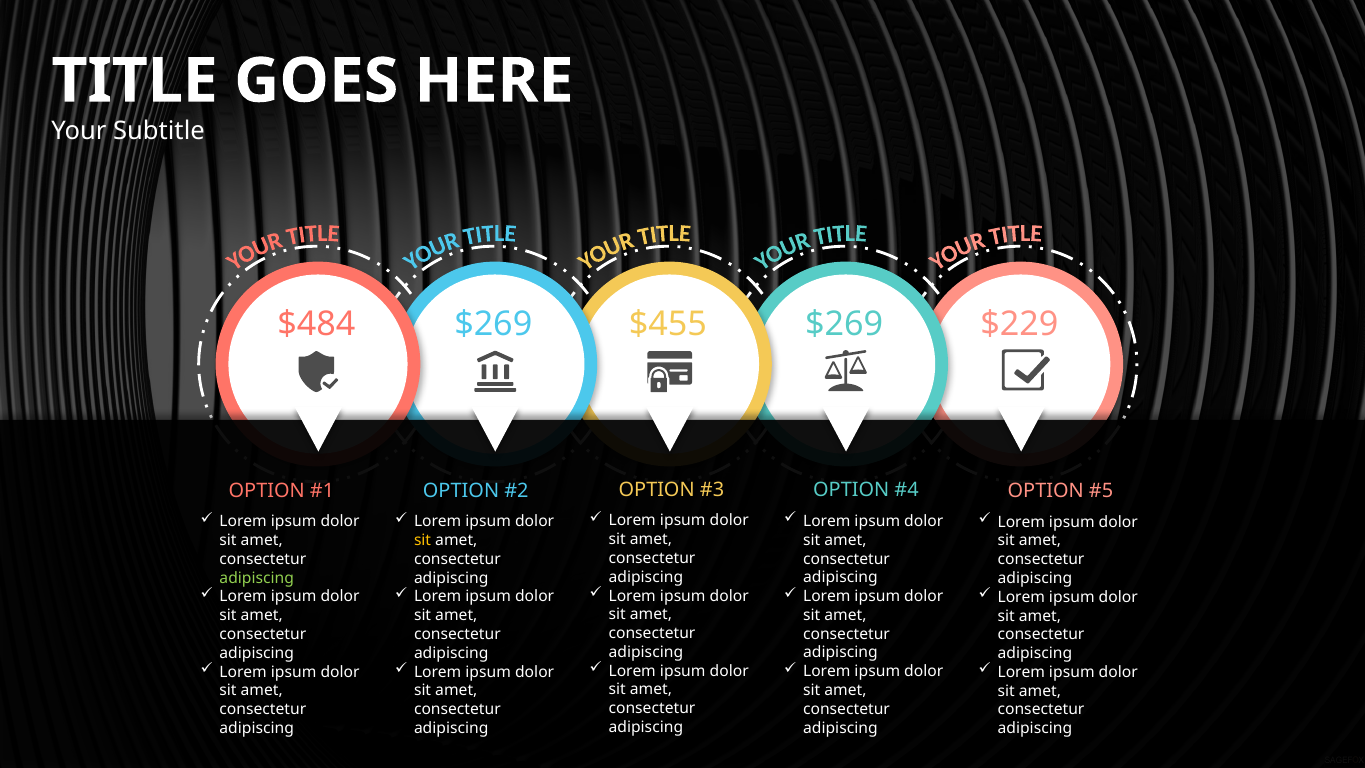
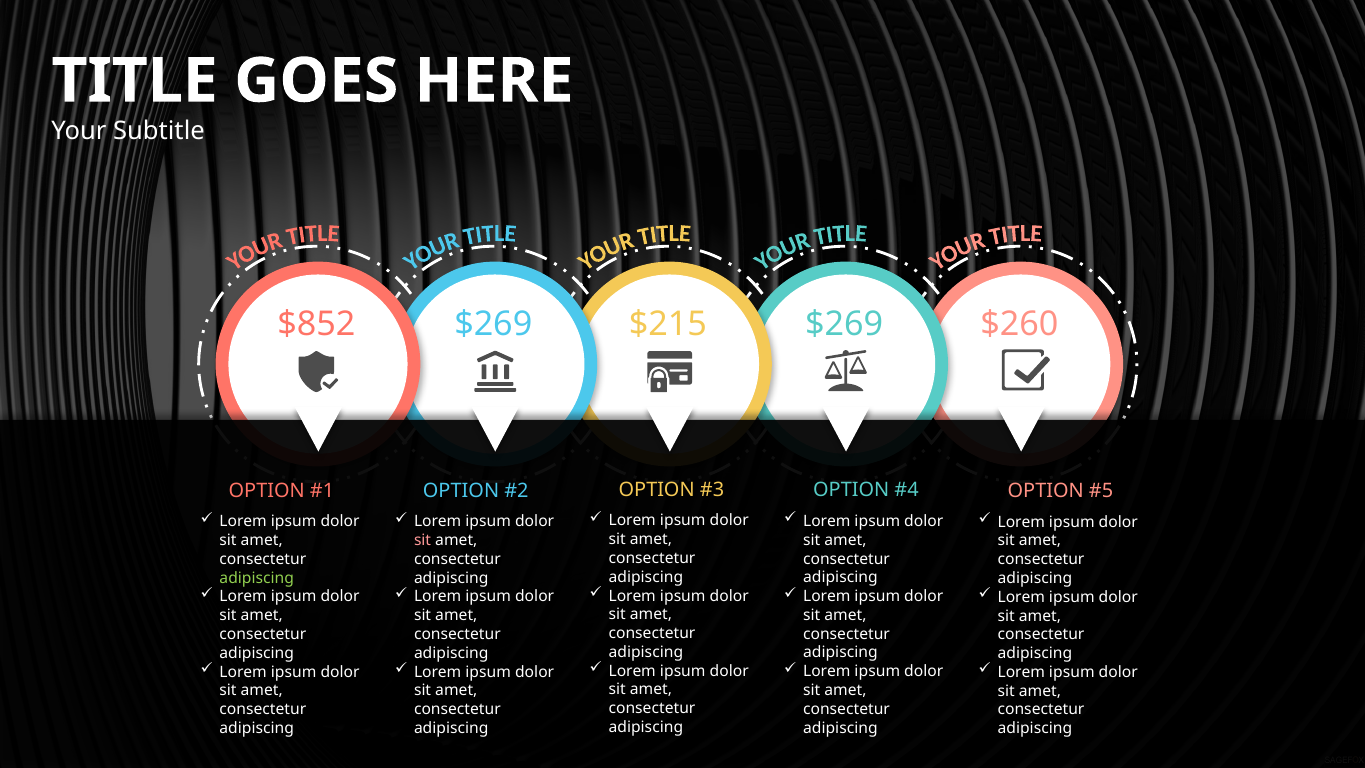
$484: $484 -> $852 (316, 324)
$455: $455 -> $215 (668, 324)
$229: $229 -> $260 (1019, 324)
sit colour: yellow -> pink (423, 540)
